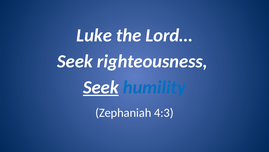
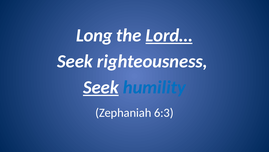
Luke: Luke -> Long (94, 35)
Lord… underline: none -> present (169, 35)
4:3: 4:3 -> 6:3 (164, 112)
